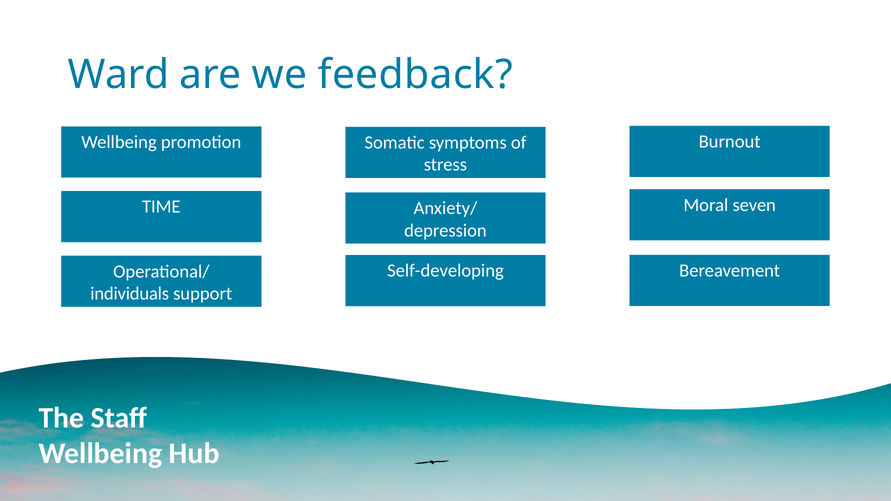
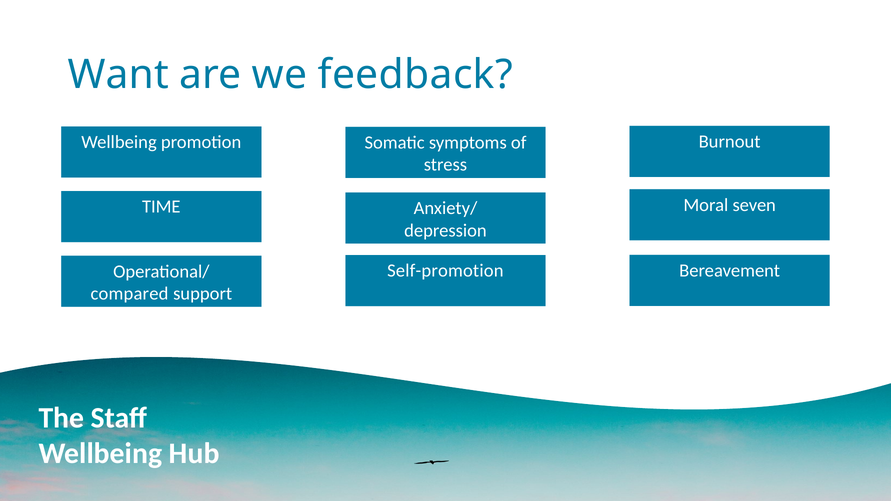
Ward: Ward -> Want (118, 75)
Self-developing: Self-developing -> Self-promotion (445, 271)
individuals: individuals -> compared (130, 294)
